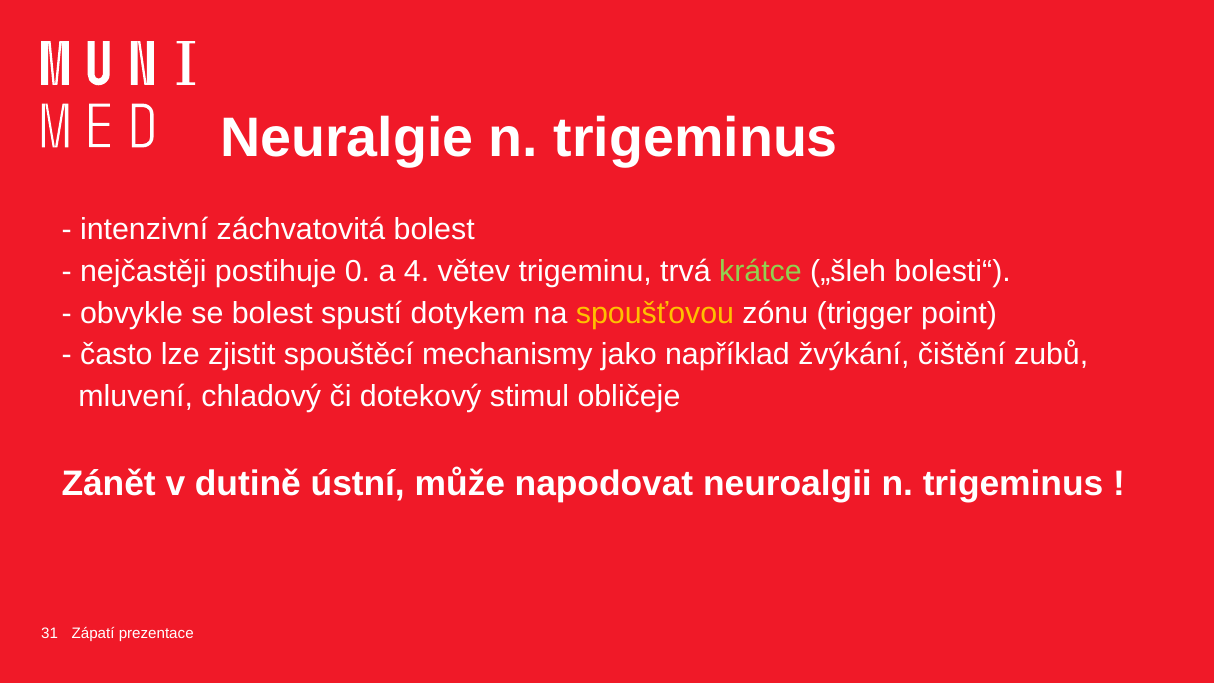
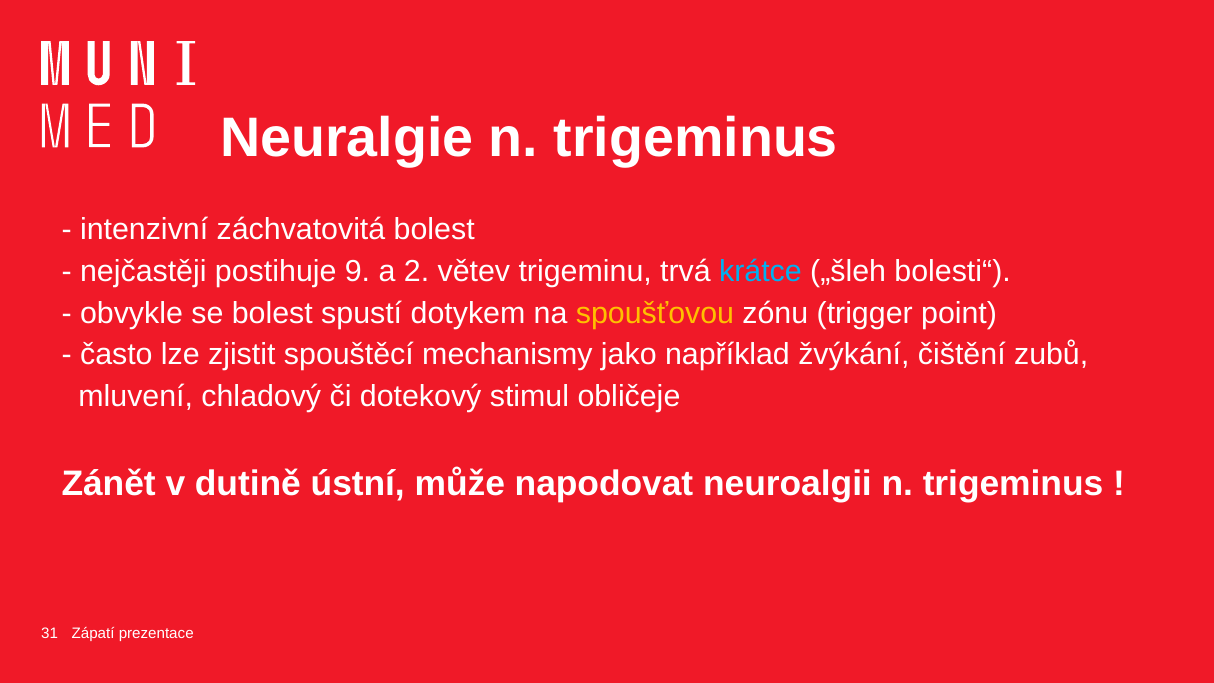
0: 0 -> 9 (358, 271)
4: 4 -> 2 (417, 271)
krátce colour: light green -> light blue (760, 271)
